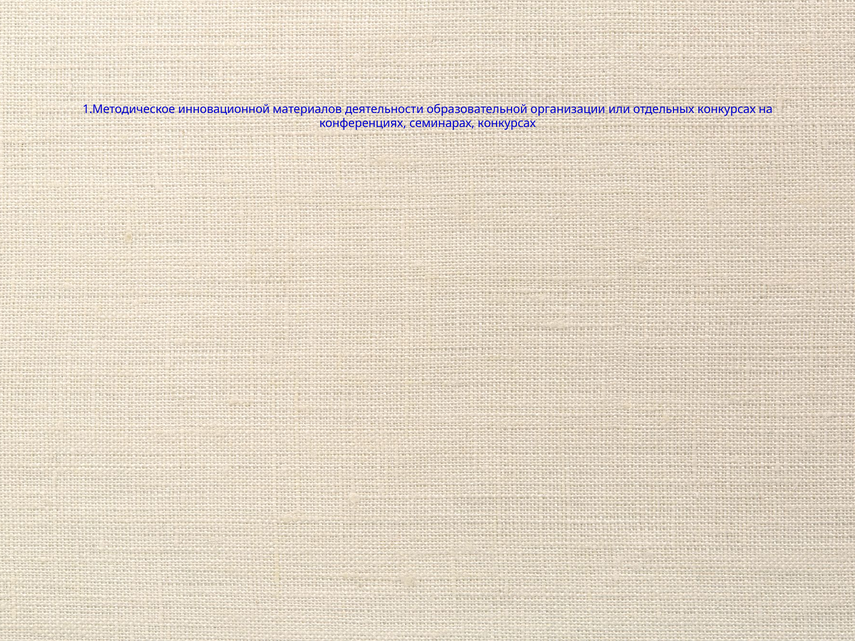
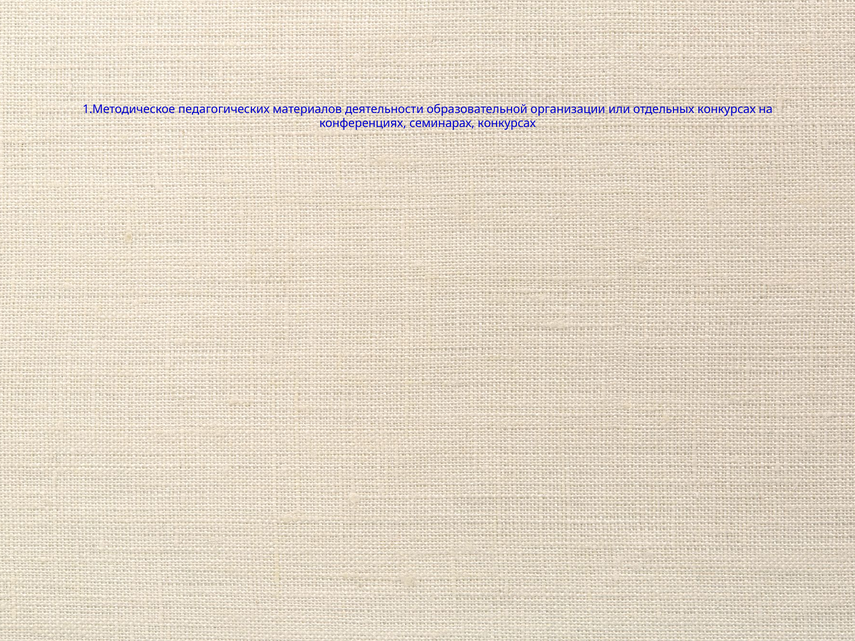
инновационной: инновационной -> педагогических (224, 109)
